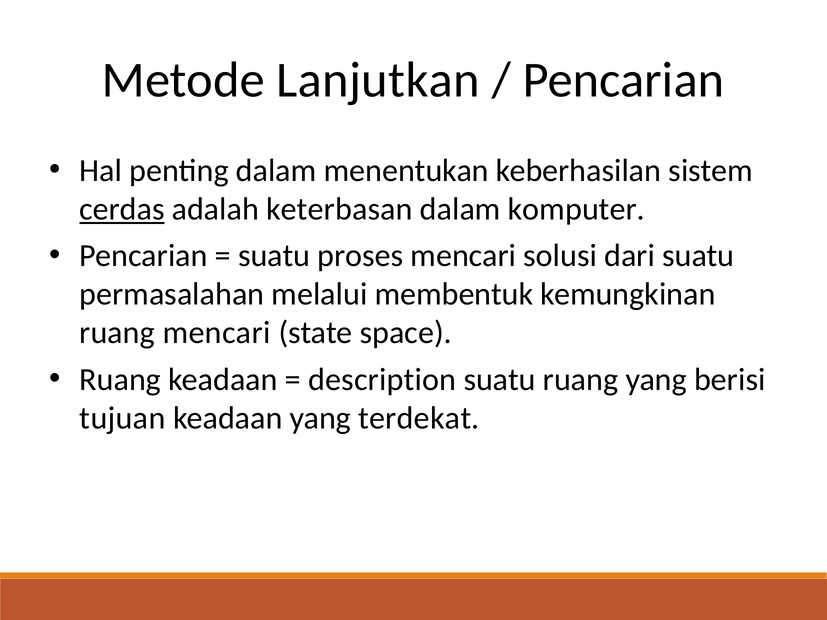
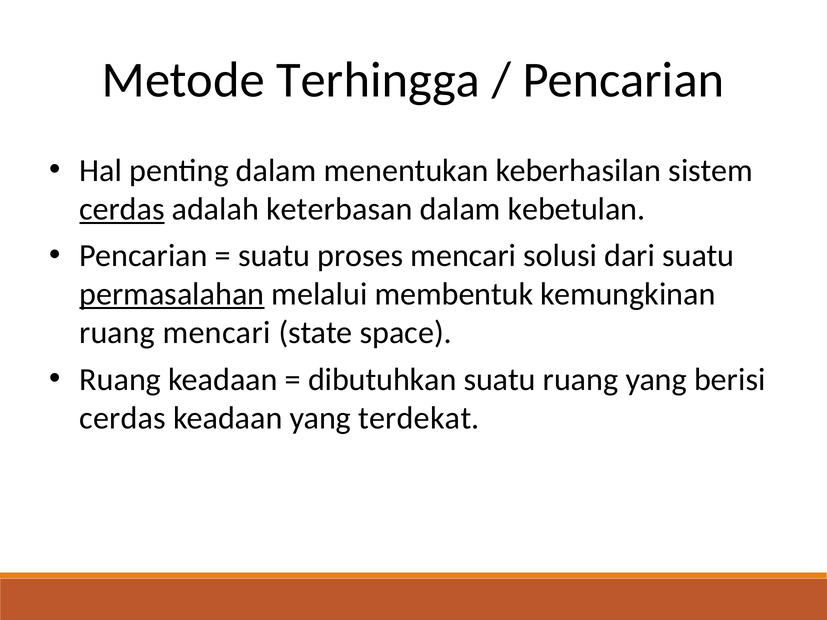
Lanjutkan: Lanjutkan -> Terhingga (378, 80)
komputer: komputer -> kebetulan (577, 209)
permasalahan underline: none -> present (172, 294)
description: description -> dibutuhkan (382, 380)
tujuan: tujuan -> cerdas (123, 418)
